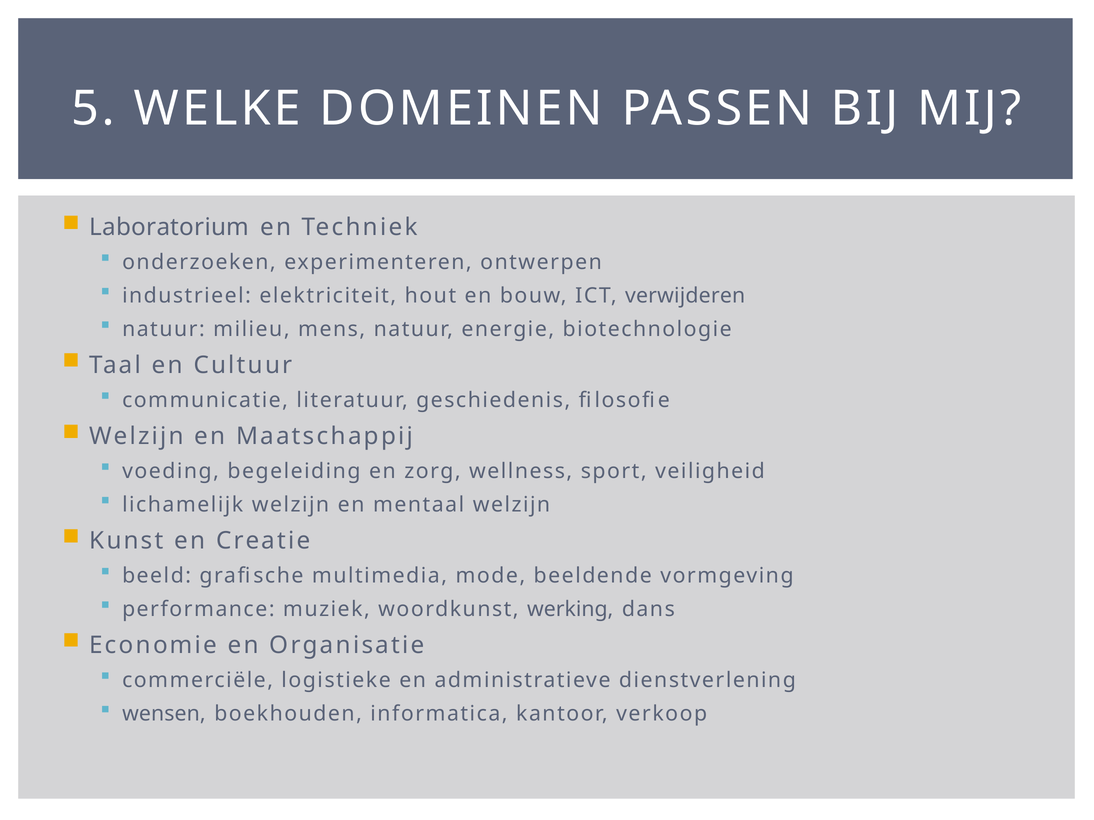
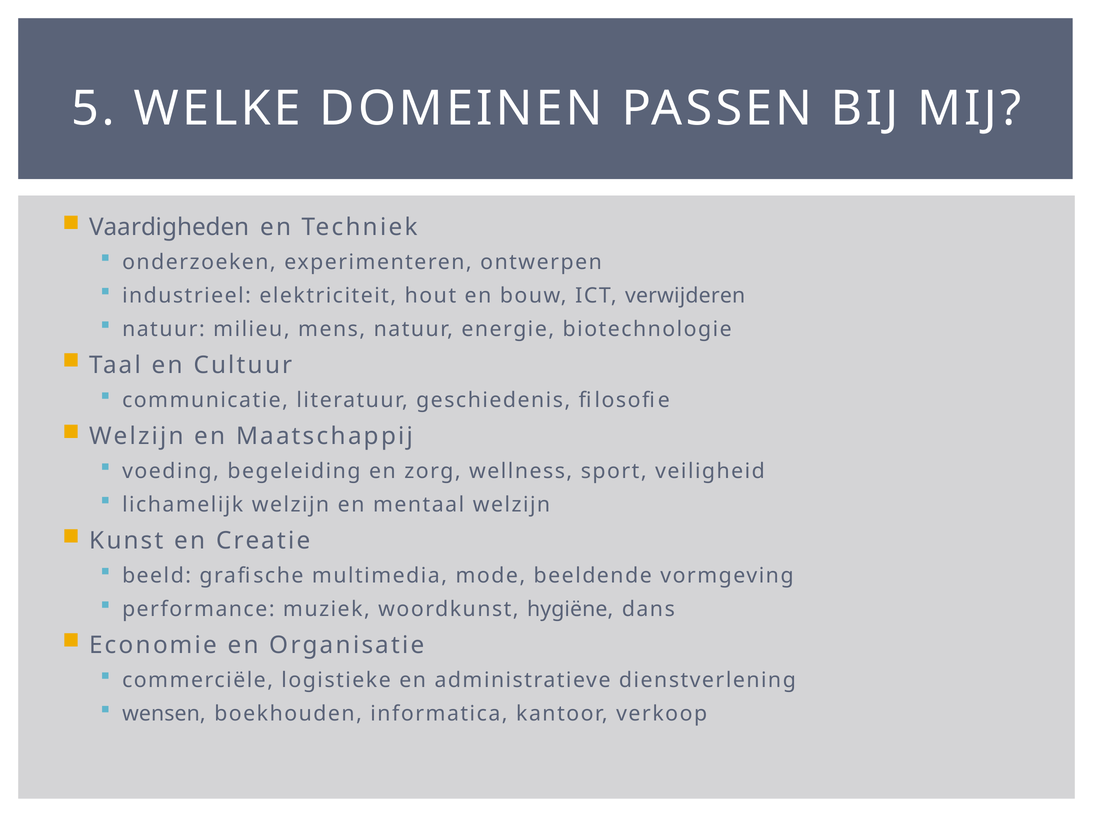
Laboratorium: Laboratorium -> Vaardigheden (169, 227)
werking: werking -> hygiëne (570, 609)
